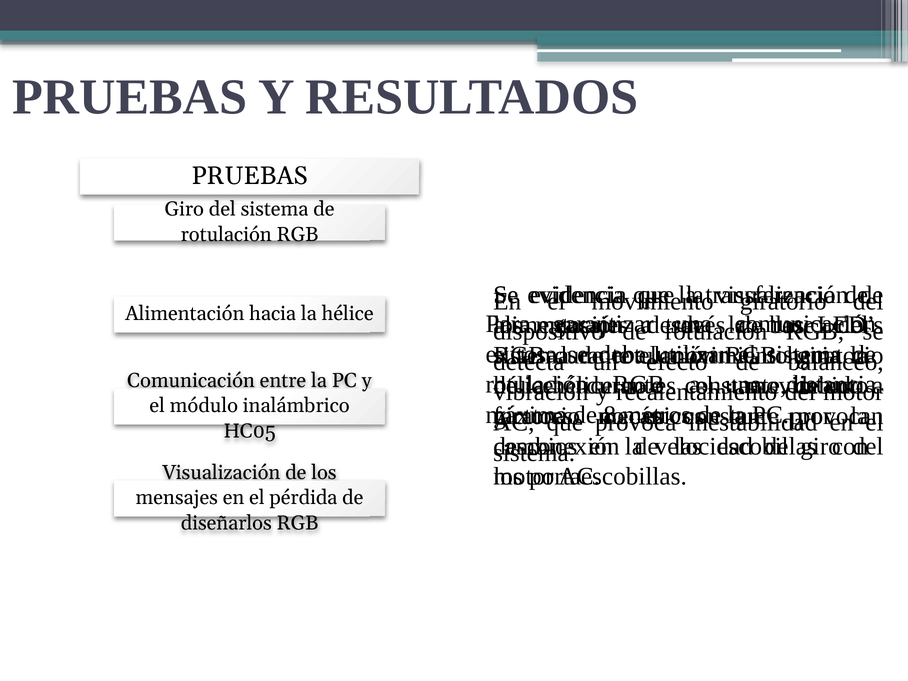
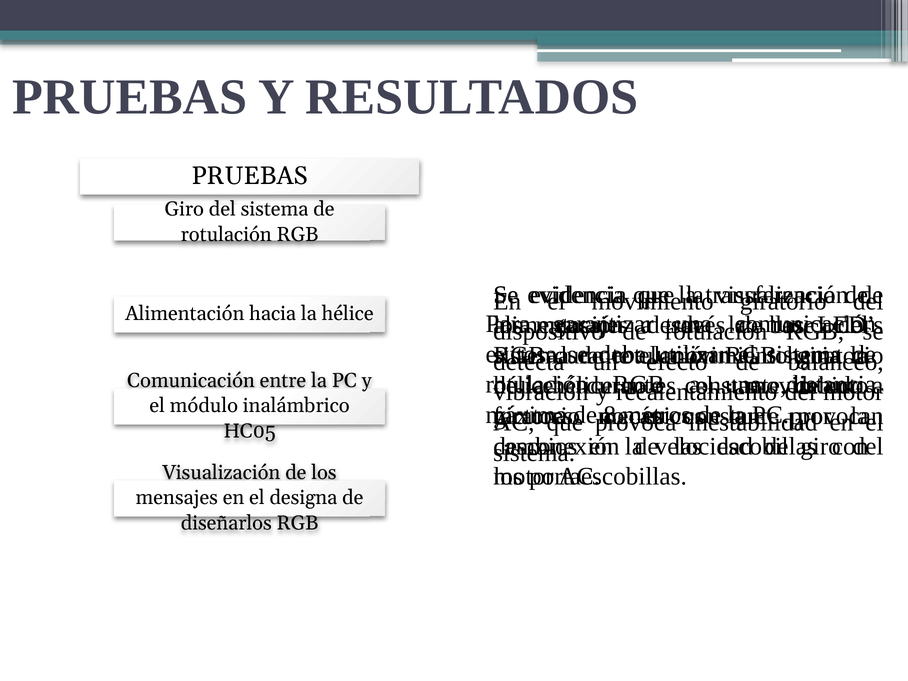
pérdida: pérdida -> designa (303, 498)
